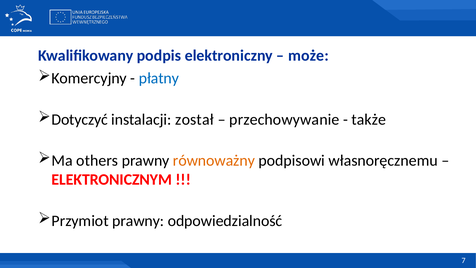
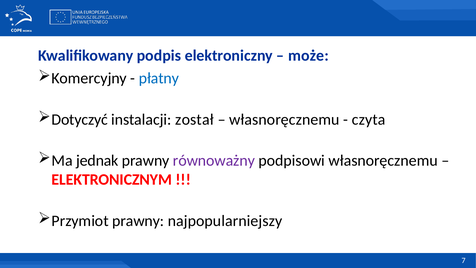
przechowywanie: przechowywanie -> własnoręcznemu (284, 119)
także: także -> czyta (369, 119)
others: others -> jednak (97, 160)
równoważny colour: orange -> purple (214, 160)
odpowiedzialność: odpowiedzialność -> najpopularniejszy (225, 221)
